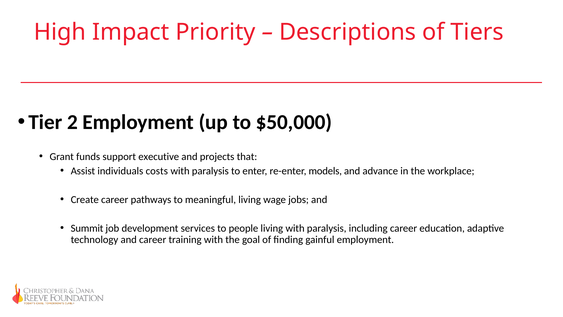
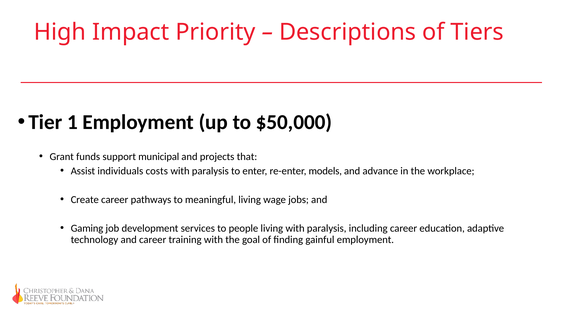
2: 2 -> 1 (72, 122)
executive: executive -> municipal (159, 156)
Summit: Summit -> Gaming (87, 228)
